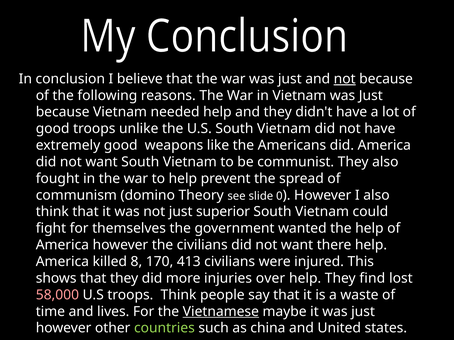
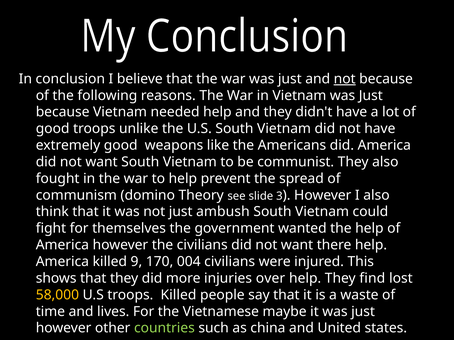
0: 0 -> 3 (279, 196)
superior: superior -> ambush (223, 212)
8: 8 -> 9 (136, 262)
413: 413 -> 004 (189, 262)
58,000 colour: pink -> yellow (57, 295)
troops Think: Think -> Killed (179, 295)
Vietnamese underline: present -> none (221, 312)
